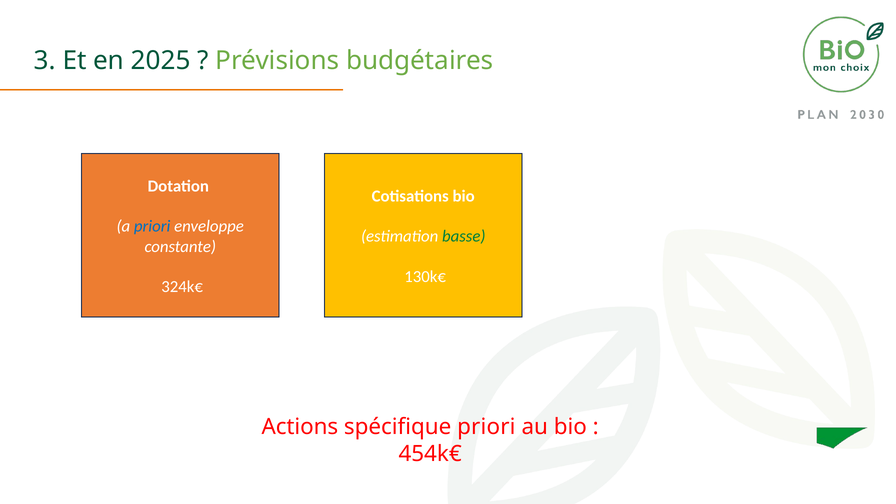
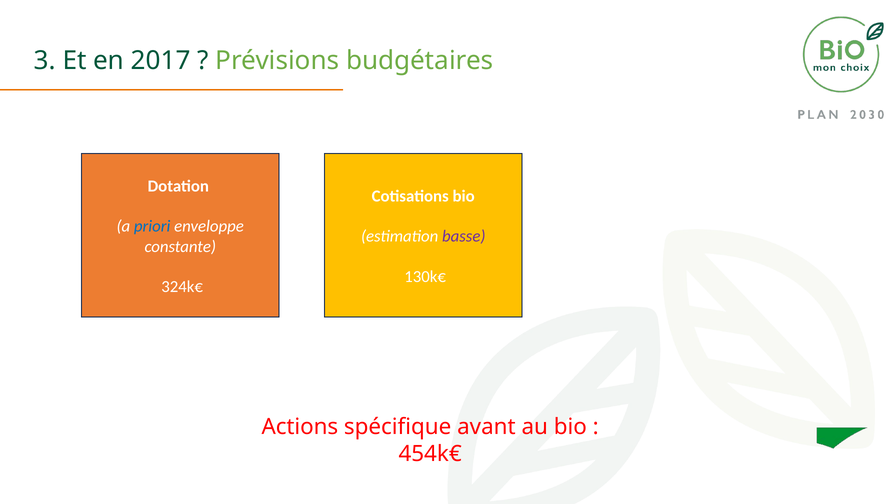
2025: 2025 -> 2017 (161, 61)
basse colour: green -> purple (464, 236)
spécifique priori: priori -> avant (486, 427)
